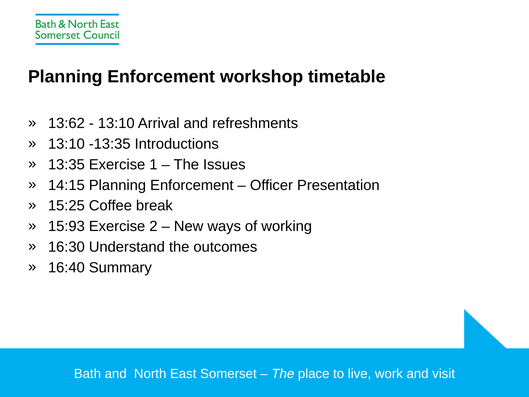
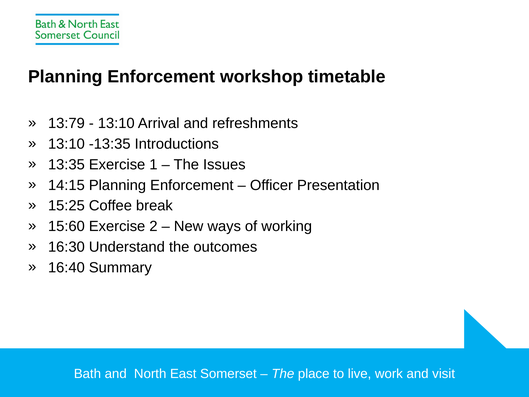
13:62: 13:62 -> 13:79 (66, 123)
15:93: 15:93 -> 15:60 (66, 226)
